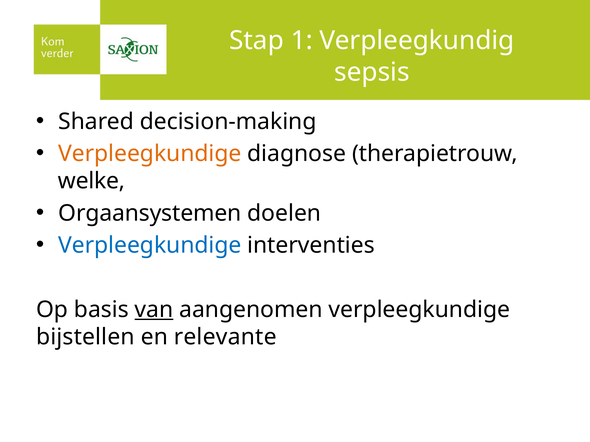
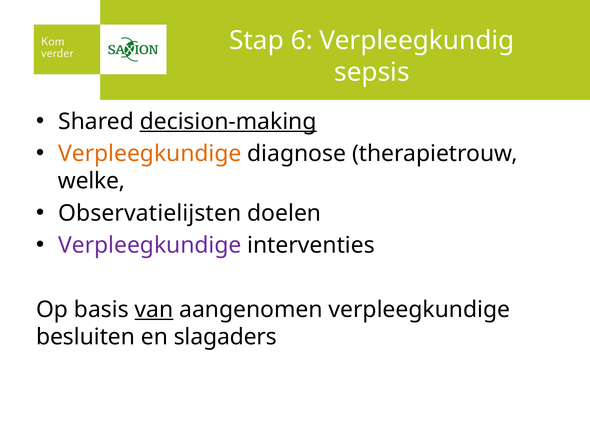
1: 1 -> 6 (302, 41)
decision-making underline: none -> present (228, 122)
Orgaansystemen: Orgaansystemen -> Observatielijsten (150, 213)
Verpleegkundige colour: blue -> purple (150, 246)
bijstellen: bijstellen -> besluiten (86, 337)
relevante: relevante -> slagaders (225, 337)
